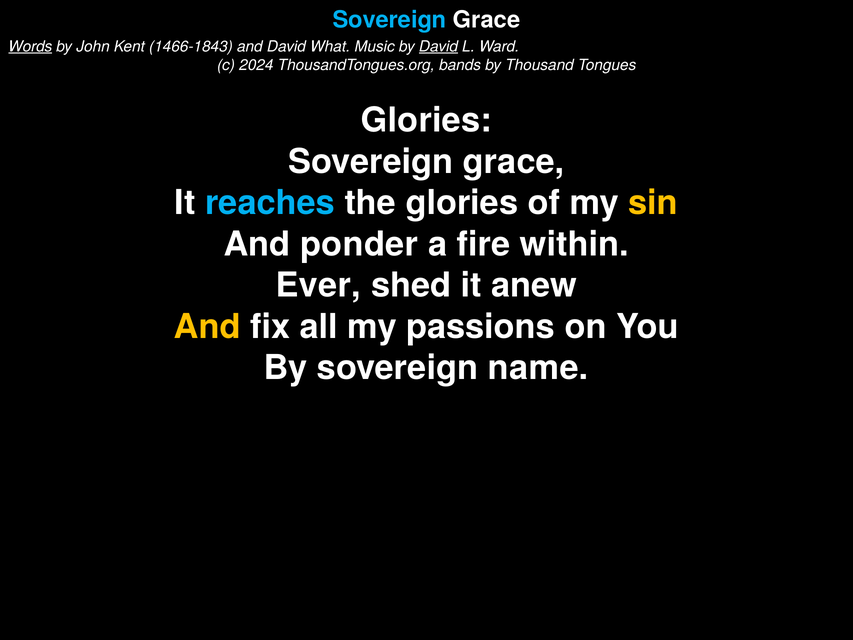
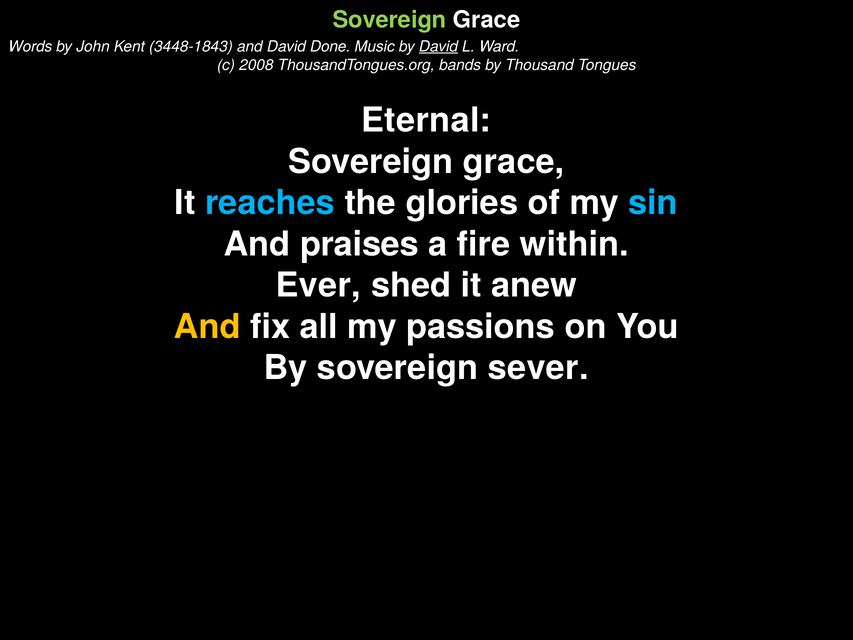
Sovereign colour: light blue -> light green (389, 20)
Words underline: present -> none (30, 46)
1466-1843: 1466-1843 -> 3448-1843 (191, 46)
What: What -> Done (330, 46)
2024: 2024 -> 2008 (256, 65)
Glories: Glories -> Eternal (426, 120)
sin colour: yellow -> light blue (653, 203)
ponder: ponder -> praises (359, 244)
name: name -> sever (538, 368)
